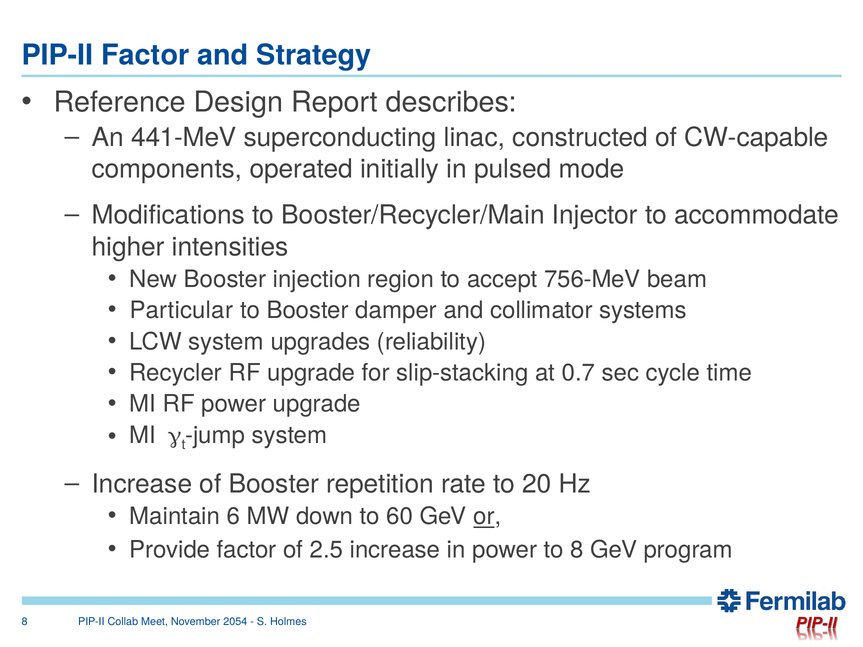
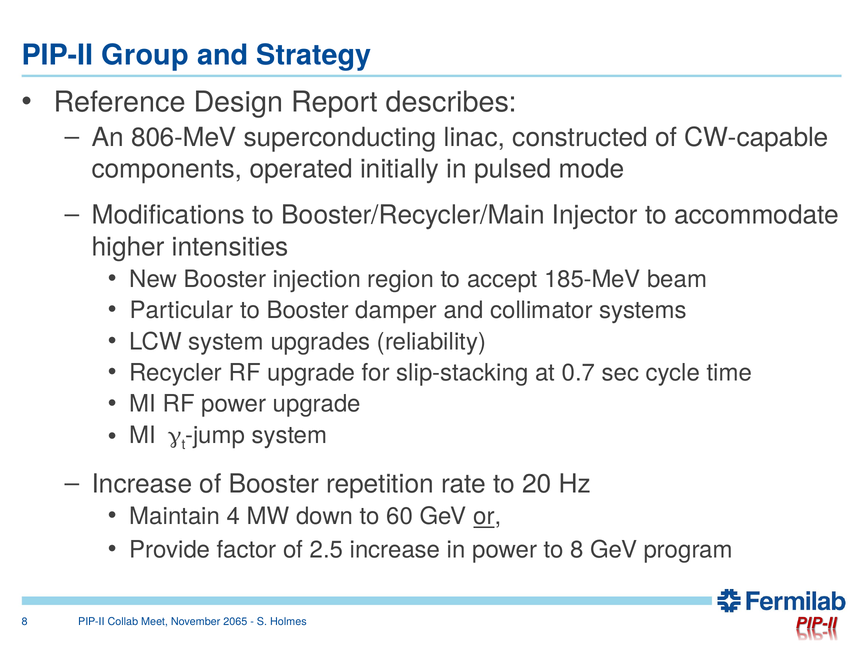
PIP-II Factor: Factor -> Group (145, 55)
441-MeV: 441-MeV -> 806-MeV (184, 138)
756-MeV: 756-MeV -> 185-MeV (592, 279)
6: 6 -> 4 (233, 516)
2054: 2054 -> 2065 (235, 622)
